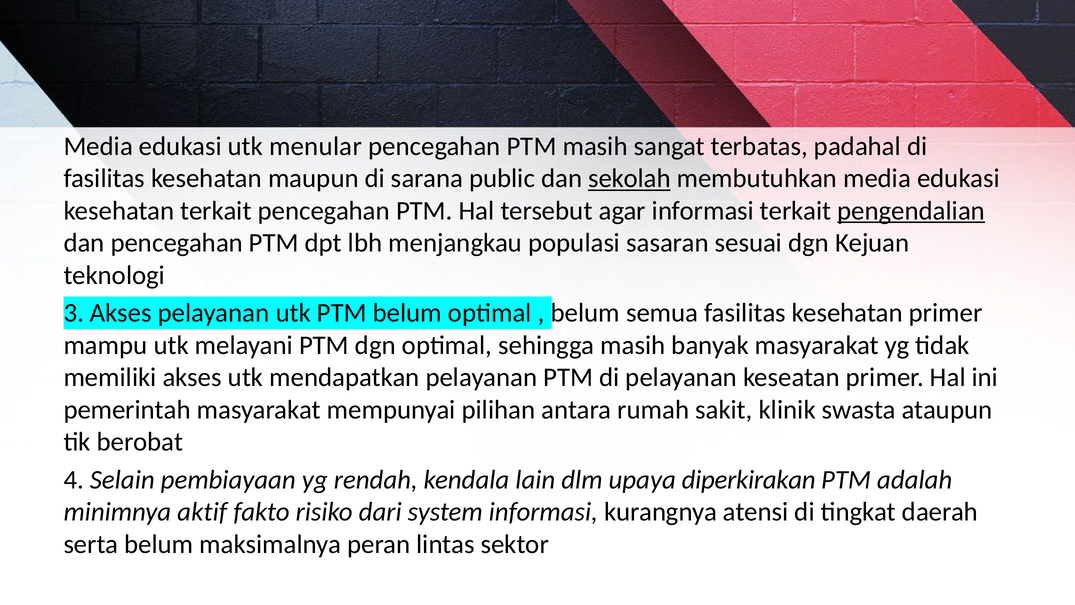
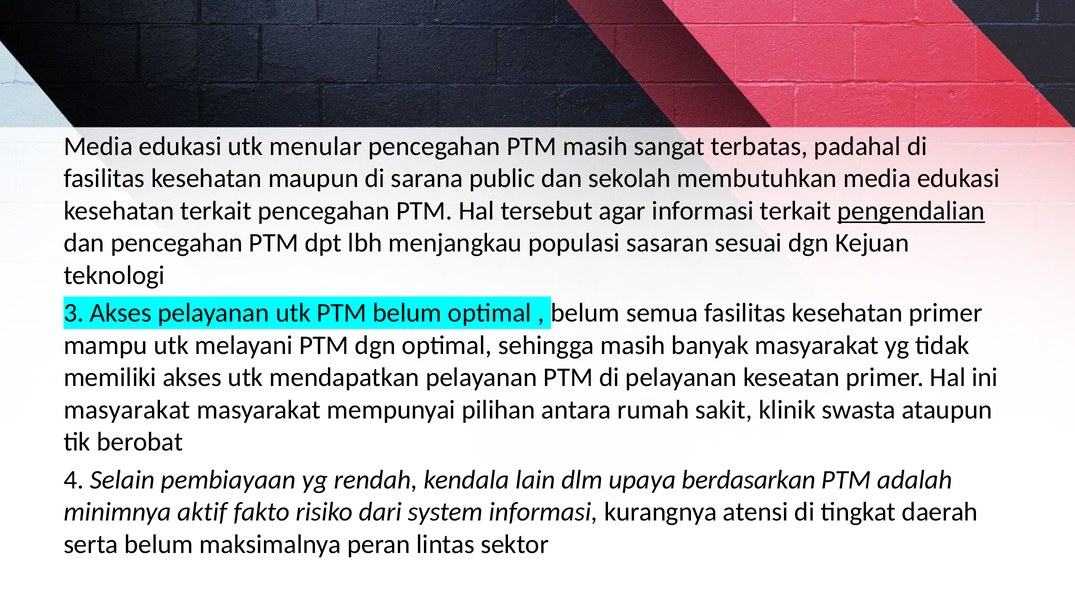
sekolah underline: present -> none (629, 178)
pemerintah: pemerintah -> masyarakat (127, 410)
diperkirakan: diperkirakan -> berdasarkan (749, 479)
